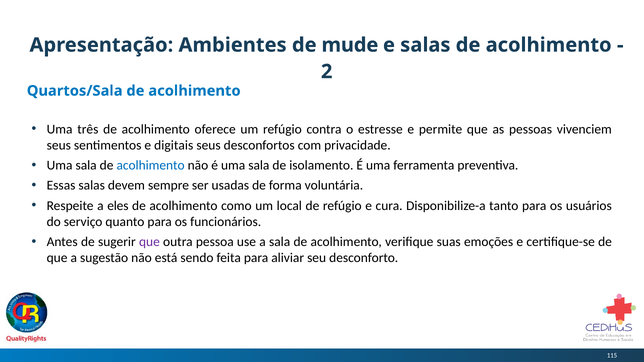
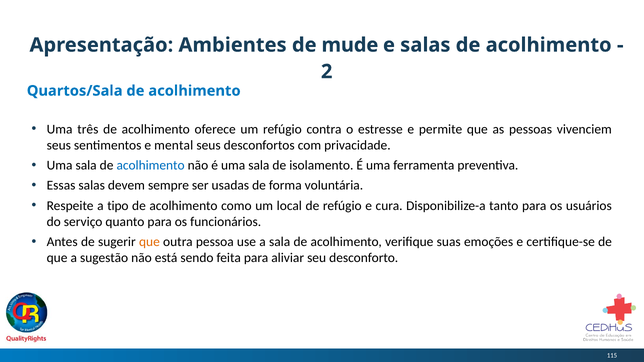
digitais: digitais -> mental (174, 145)
eles: eles -> tipo (118, 206)
que colour: purple -> orange (149, 242)
